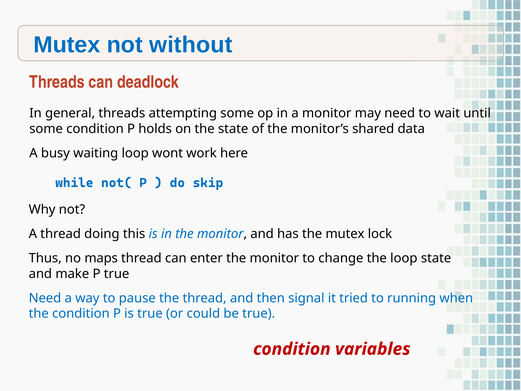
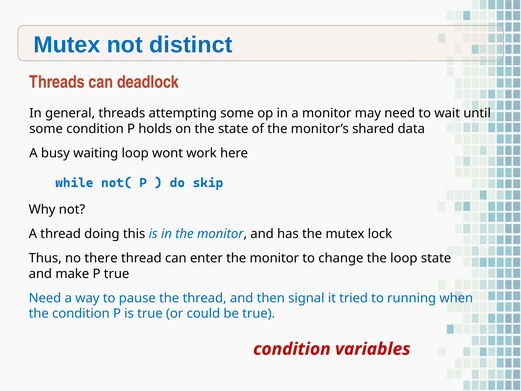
without: without -> distinct (191, 45)
maps: maps -> there (101, 258)
